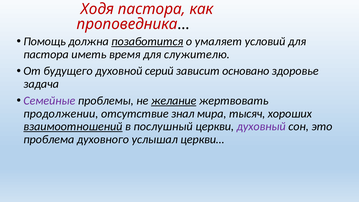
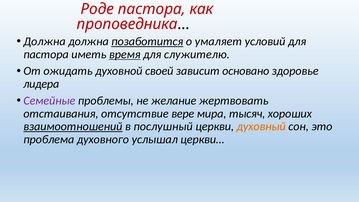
Ходя: Ходя -> Роде (97, 9)
Помощь: Помощь -> Должна (44, 41)
время underline: none -> present (125, 54)
будущего: будущего -> ожидать (68, 71)
серий: серий -> своей (159, 71)
задача: задача -> лидера (41, 84)
желание underline: present -> none (174, 101)
продолжении: продолжении -> отстаивания (61, 114)
знал: знал -> вере (183, 114)
духовный colour: purple -> orange (261, 126)
